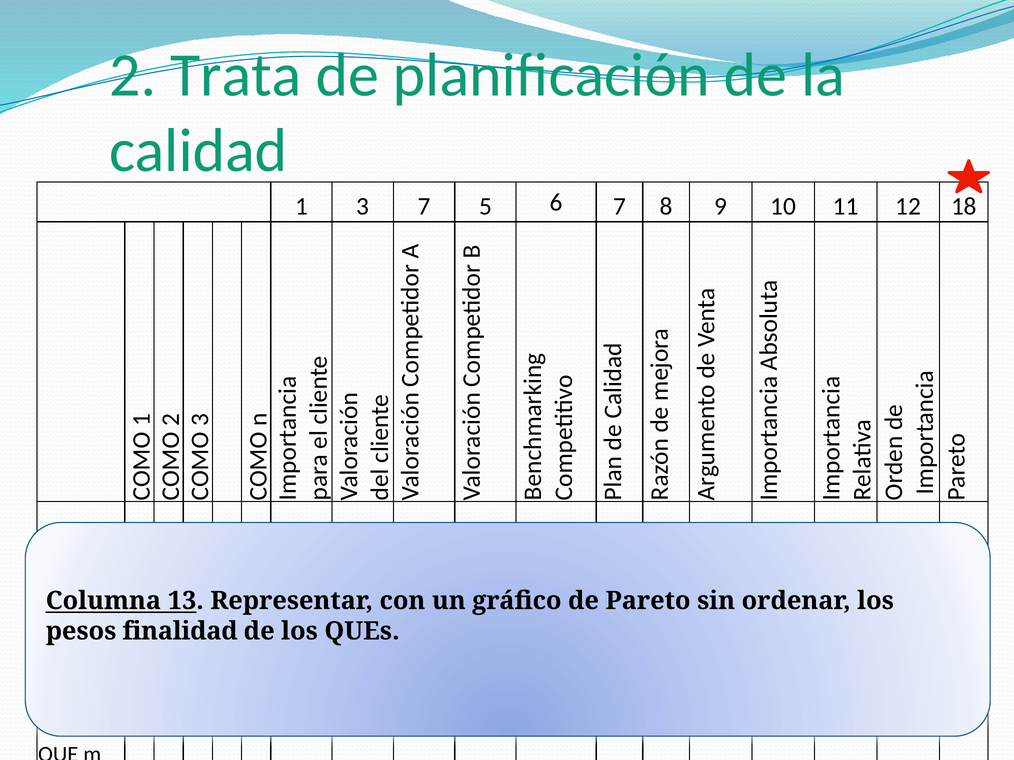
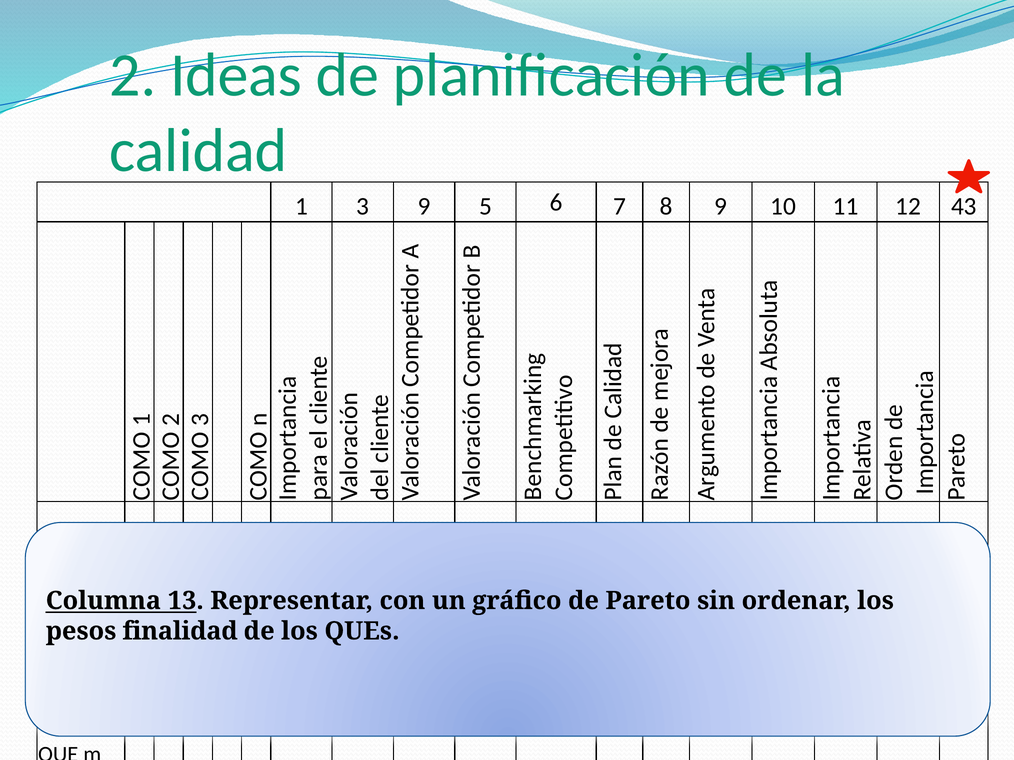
Trata: Trata -> Ideas (236, 75)
3 7: 7 -> 9 (424, 207)
18: 18 -> 43 (964, 207)
